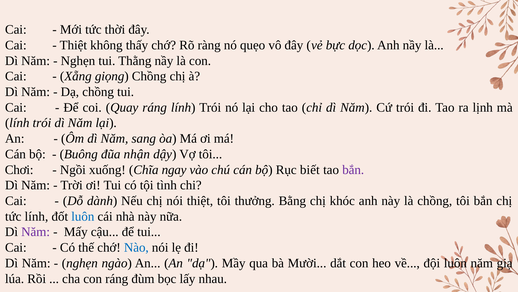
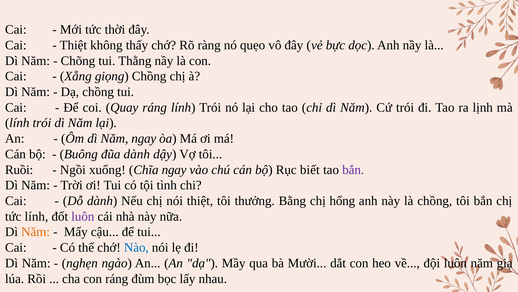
Nghẹn: Nghẹn -> Chõng (78, 61)
Năm sang: sang -> ngay (144, 138)
đũa nhận: nhận -> dành (137, 154)
Chơi: Chơi -> Ruồi (19, 169)
khóc: khóc -> hổng (342, 200)
luôn colour: blue -> purple (83, 216)
Năm colour: purple -> orange (36, 232)
